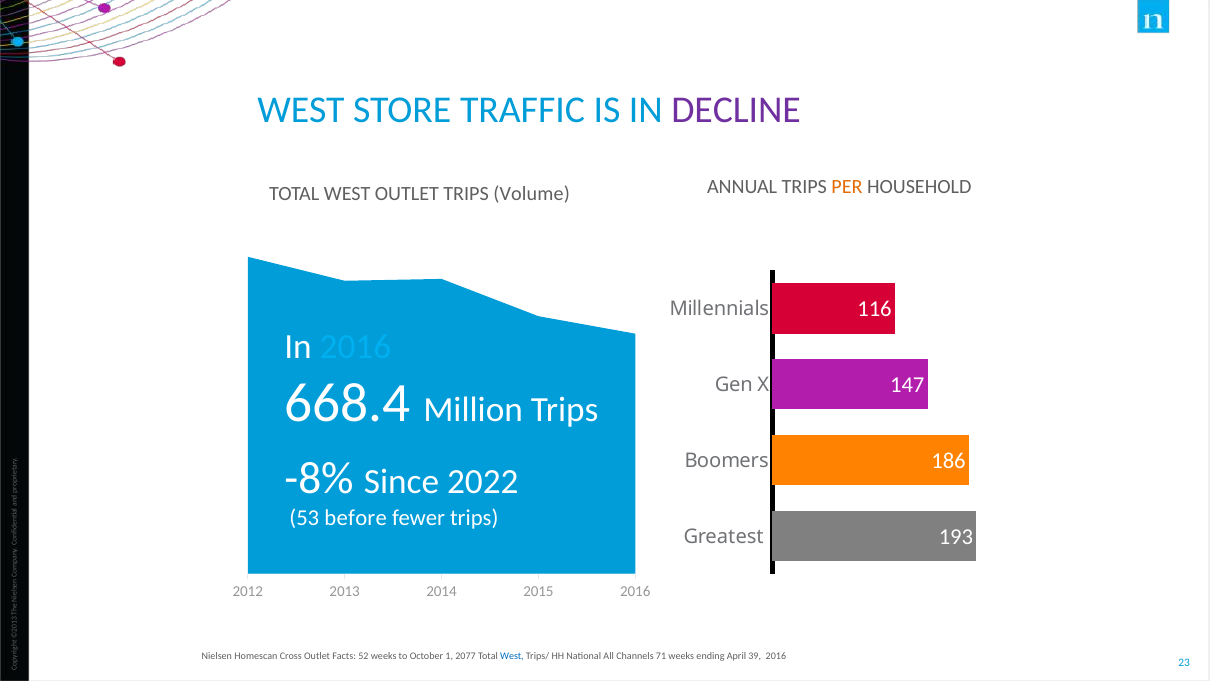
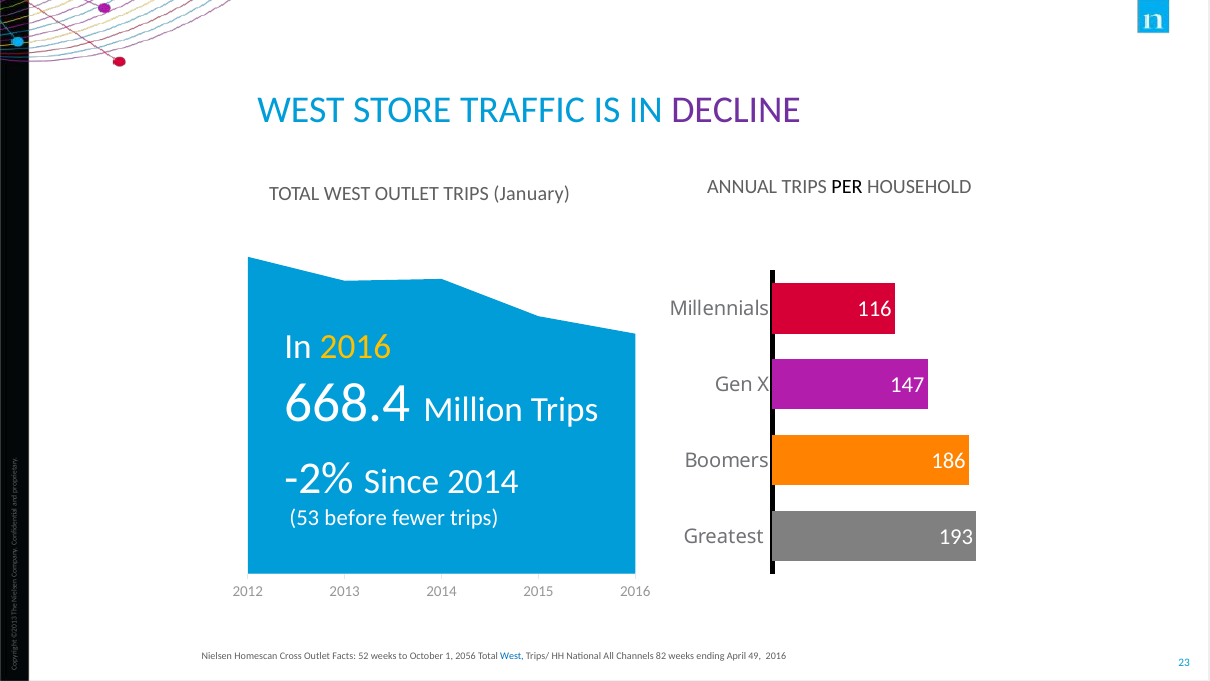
PER colour: orange -> black (847, 187)
Volume: Volume -> January (532, 194)
2016 colour: light blue -> yellow (355, 347)
-8%: -8% -> -2% (319, 478)
Since 2022: 2022 -> 2014 (483, 482)
2077: 2077 -> 2056 (466, 655)
71: 71 -> 82 (661, 655)
39: 39 -> 49 (755, 655)
